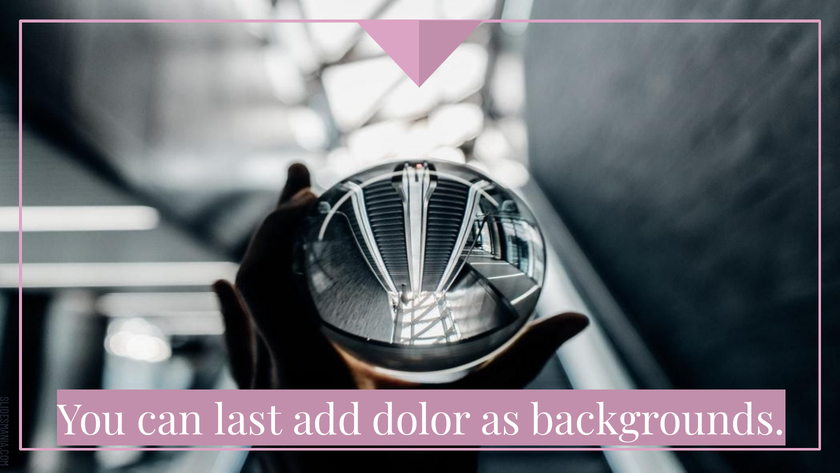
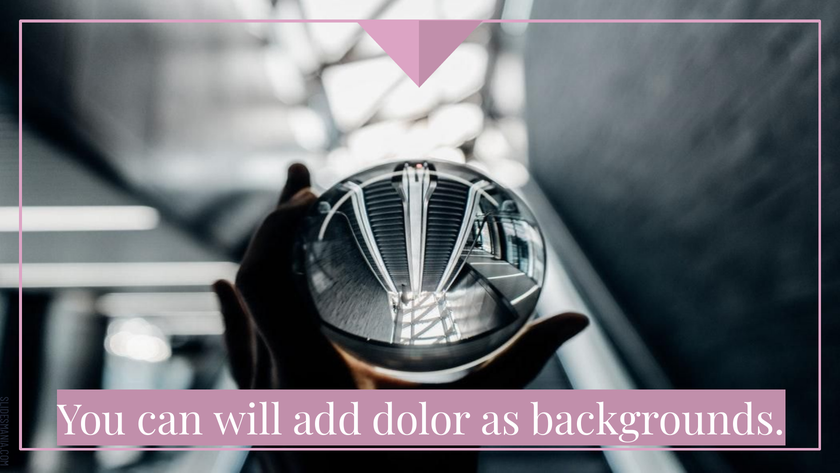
last: last -> will (248, 421)
